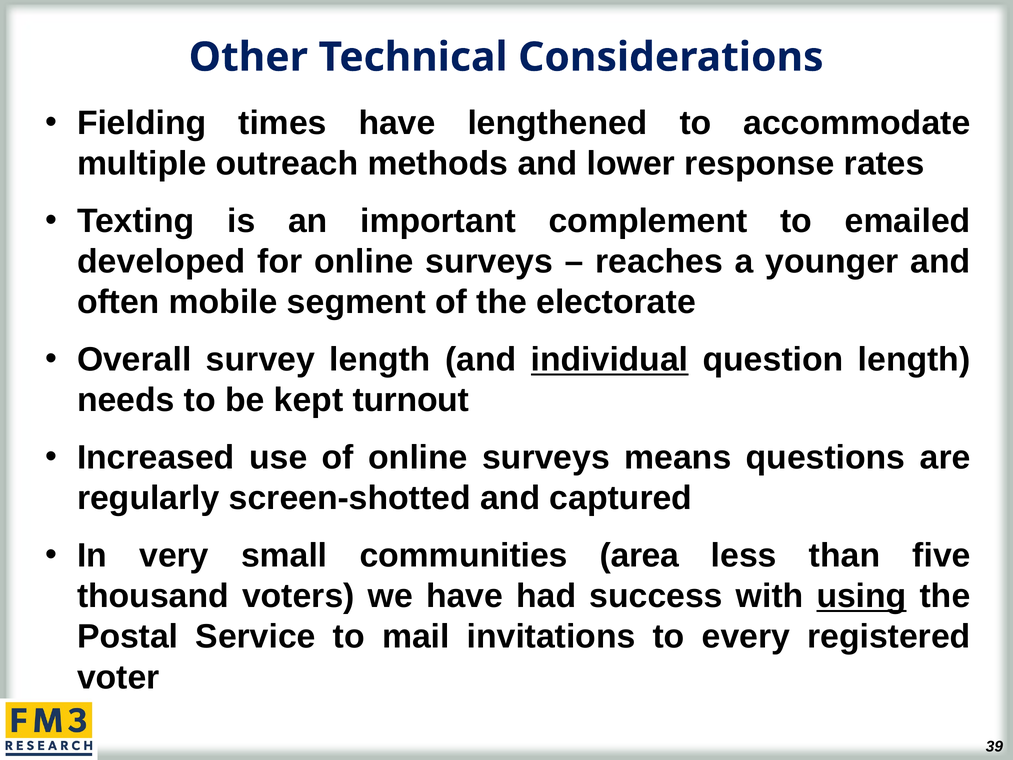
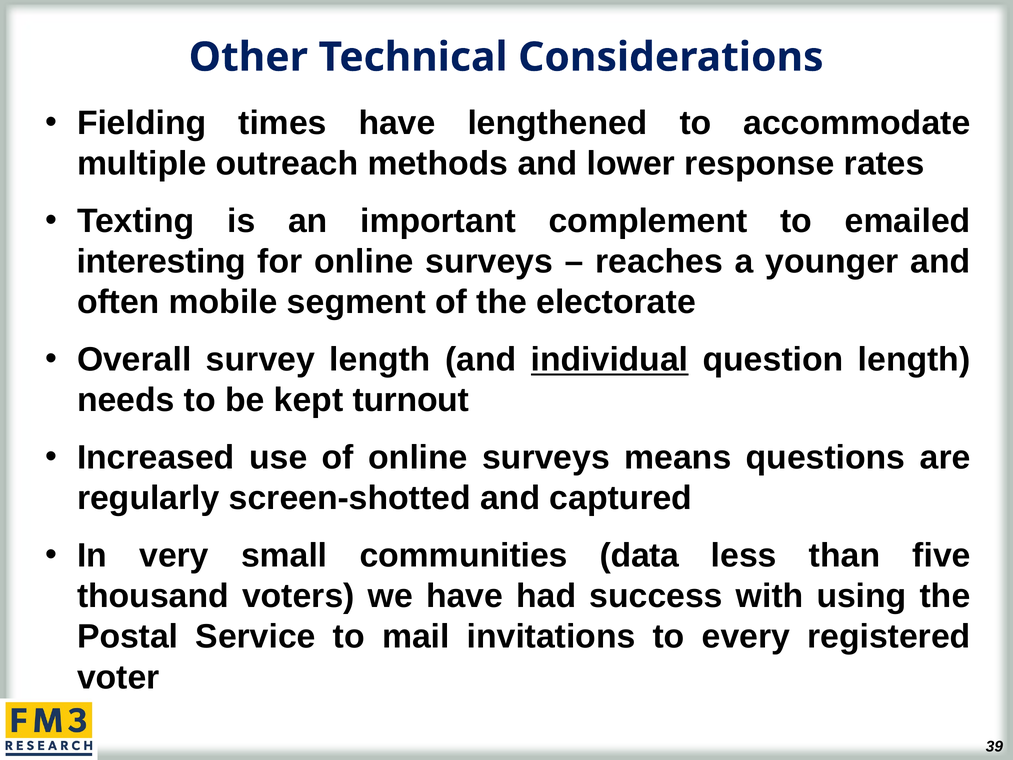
developed: developed -> interesting (162, 262)
area: area -> data (640, 556)
using underline: present -> none (861, 596)
